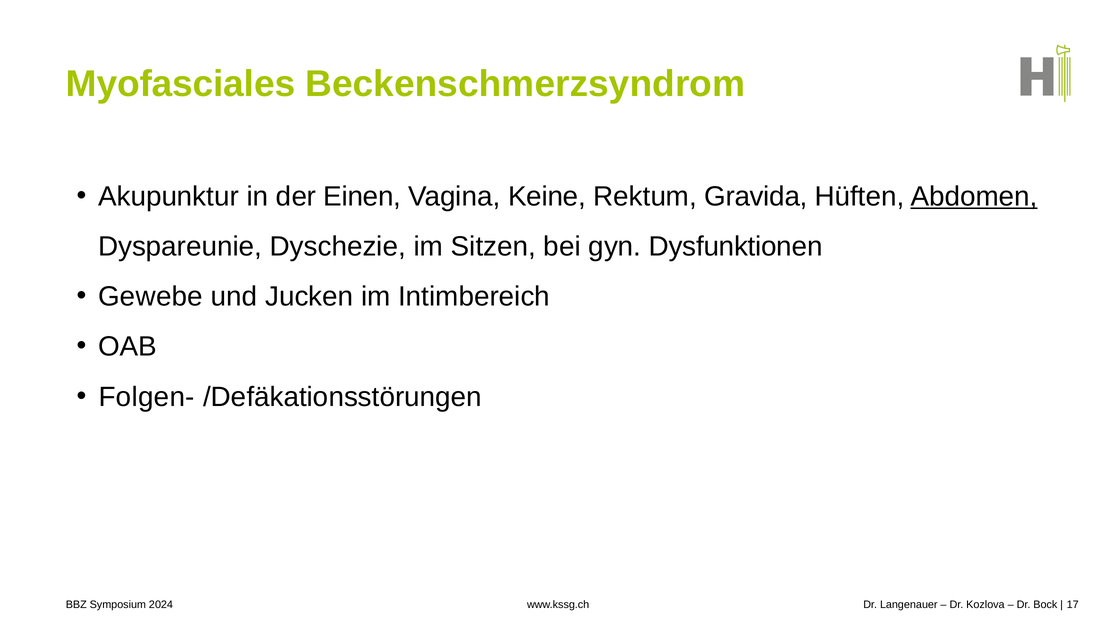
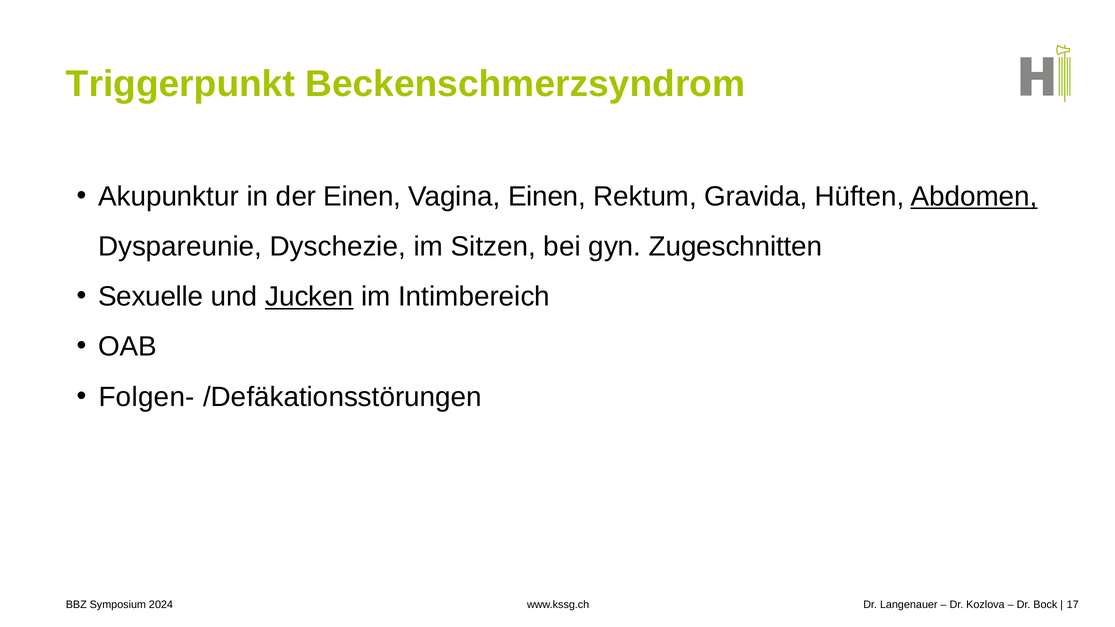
Myofasciales: Myofasciales -> Triggerpunkt (180, 84)
Vagina Keine: Keine -> Einen (547, 196)
Dysfunktionen: Dysfunktionen -> Zugeschnitten (736, 247)
Gewebe: Gewebe -> Sexuelle (151, 297)
Jucken underline: none -> present (309, 297)
